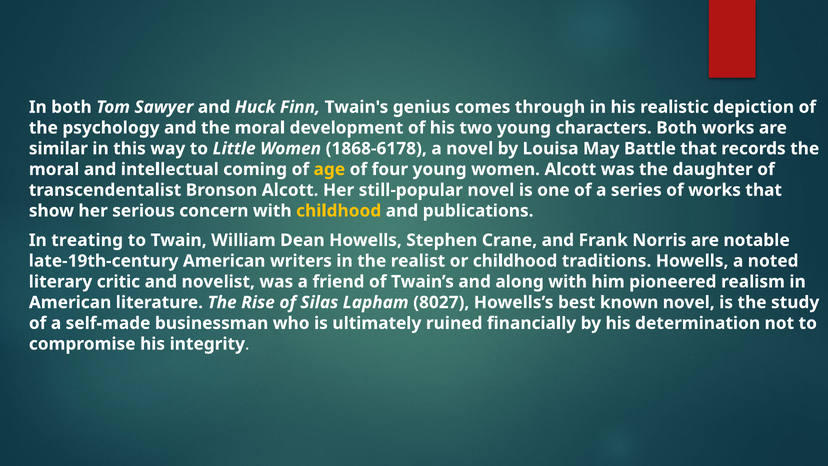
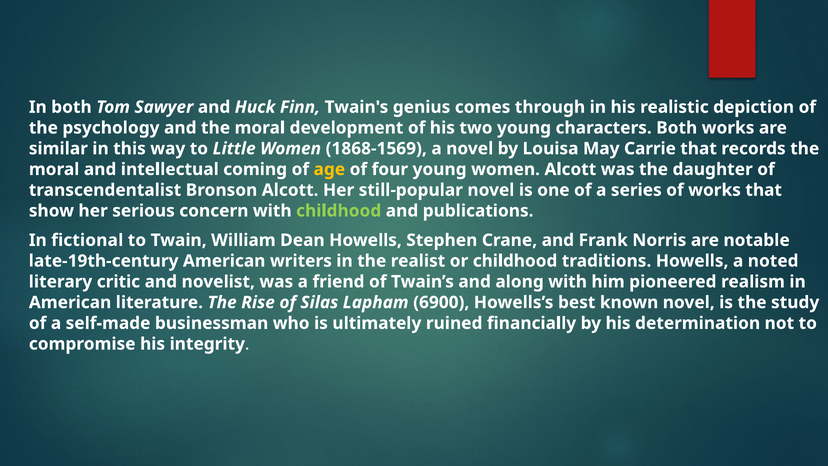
1868-6178: 1868-6178 -> 1868-1569 (376, 149)
Battle: Battle -> Carrie (650, 149)
childhood colour: yellow -> light green (339, 211)
treating: treating -> fictional (87, 240)
8027: 8027 -> 6900 (441, 302)
